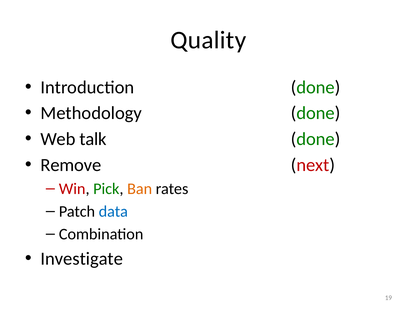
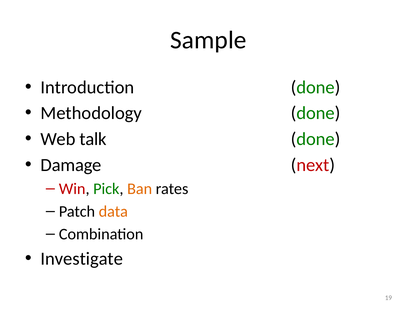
Quality: Quality -> Sample (208, 40)
Remove: Remove -> Damage (71, 165)
data colour: blue -> orange (113, 212)
